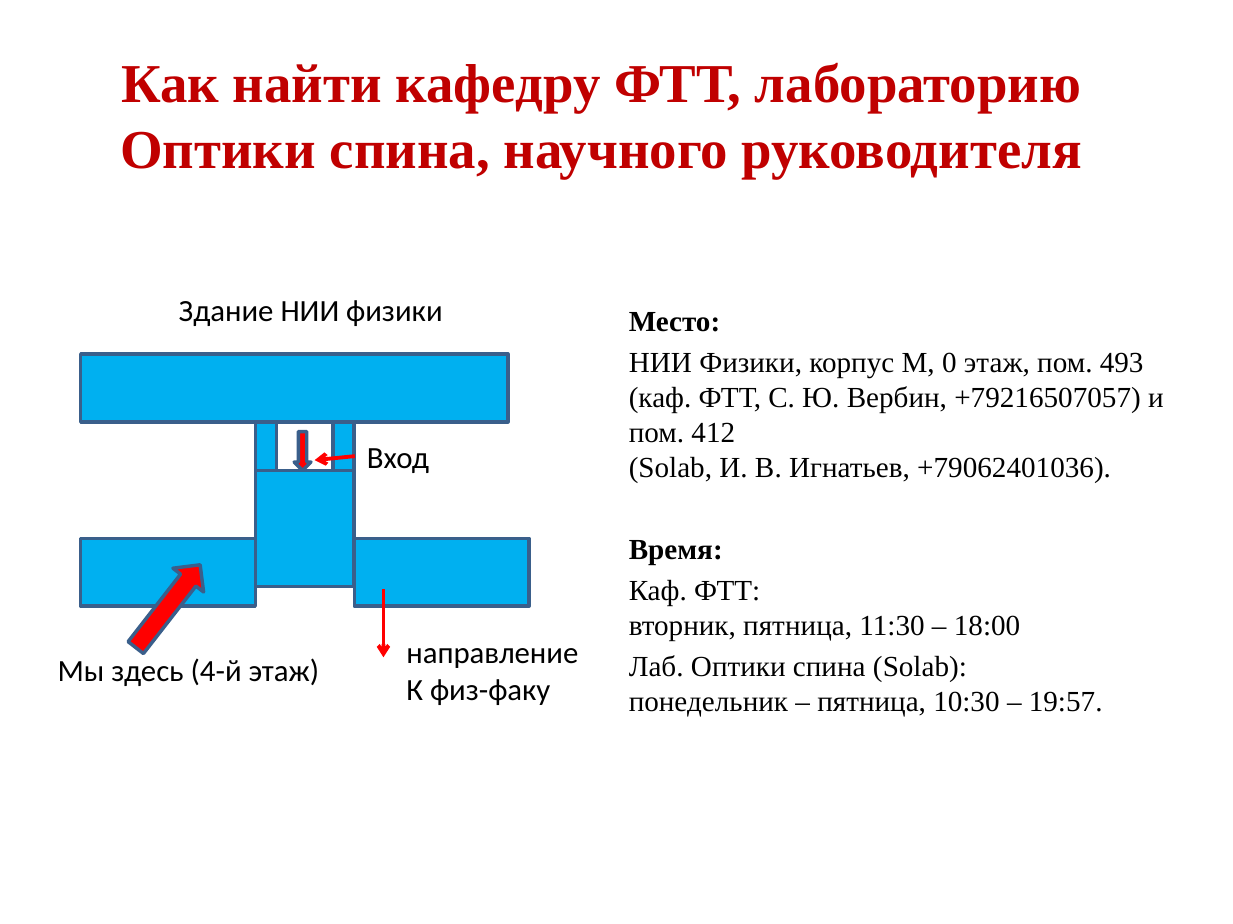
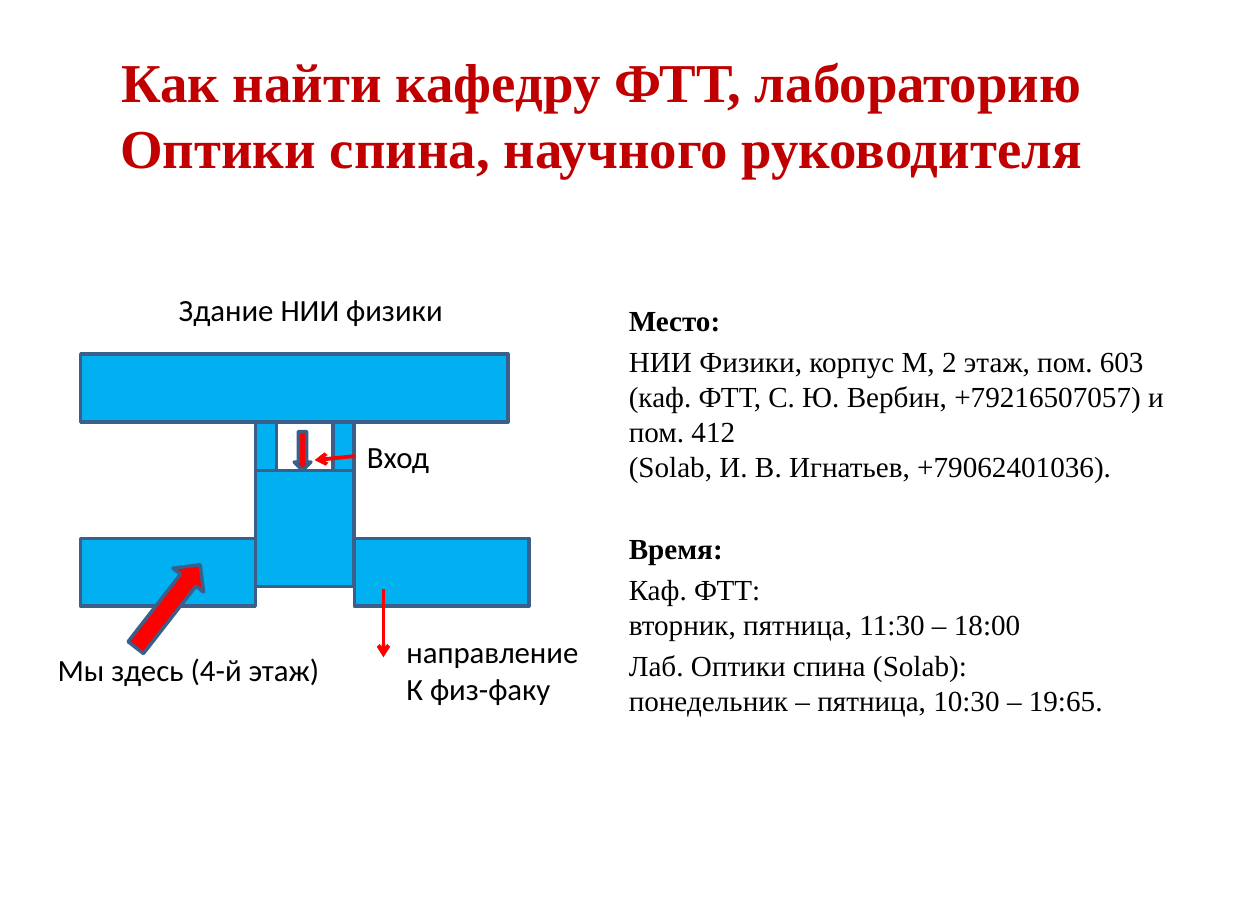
0: 0 -> 2 (949, 364)
493: 493 -> 603 (1122, 364)
19:57: 19:57 -> 19:65 (1066, 703)
